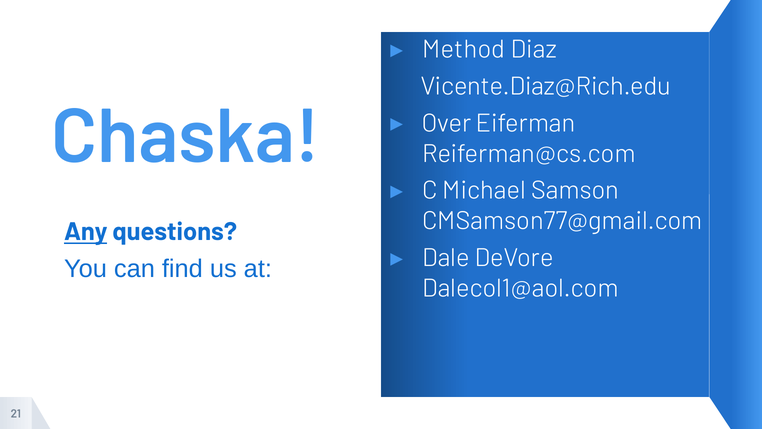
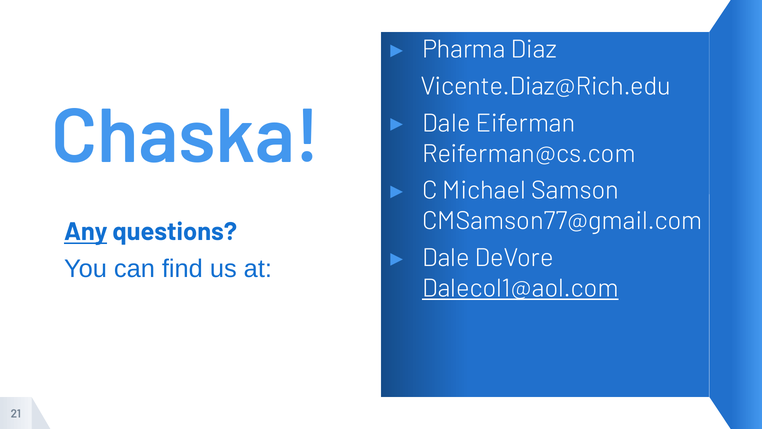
Method: Method -> Pharma (464, 49)
Over: Over -> Dale (446, 123)
Dalecol1@aol.com underline: none -> present (520, 288)
